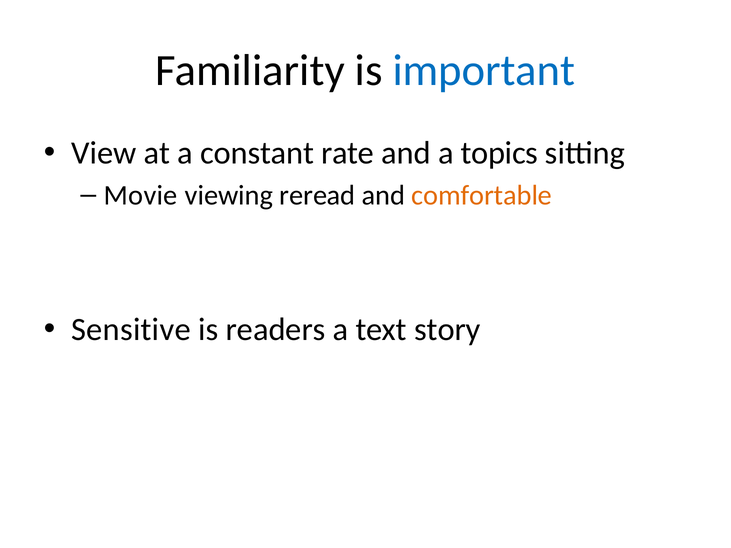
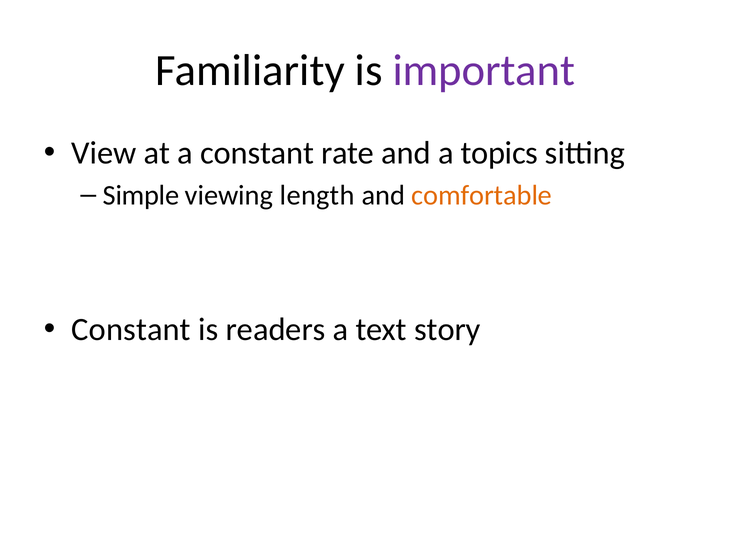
important colour: blue -> purple (484, 71)
Movie: Movie -> Simple (141, 195)
reread: reread -> length (317, 195)
Sensitive: Sensitive -> Constant (131, 330)
